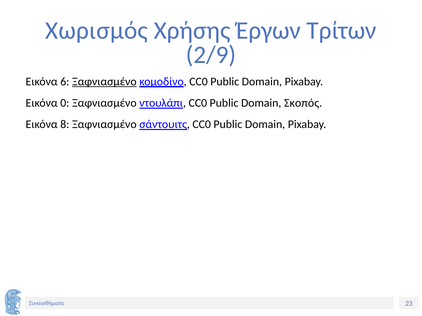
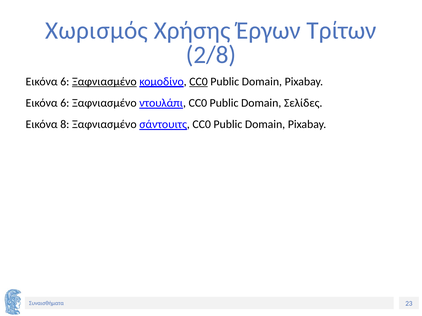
2/9: 2/9 -> 2/8 (211, 55)
CC0 underline: none -> present (199, 82)
0: 0 -> 6 (65, 103)
Σκοπός: Σκοπός -> Σελίδες (303, 103)
